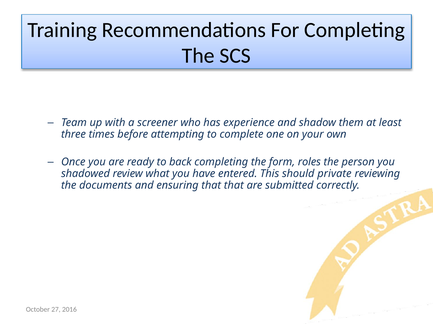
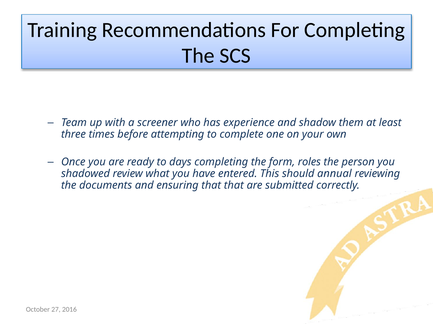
back: back -> days (180, 162)
private: private -> annual (334, 174)
